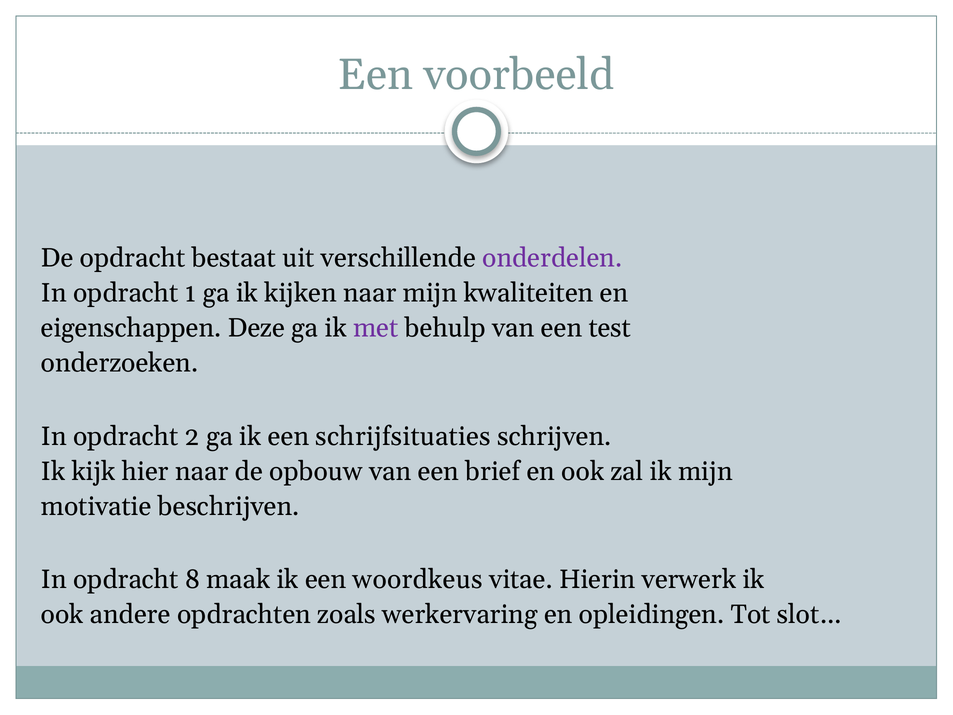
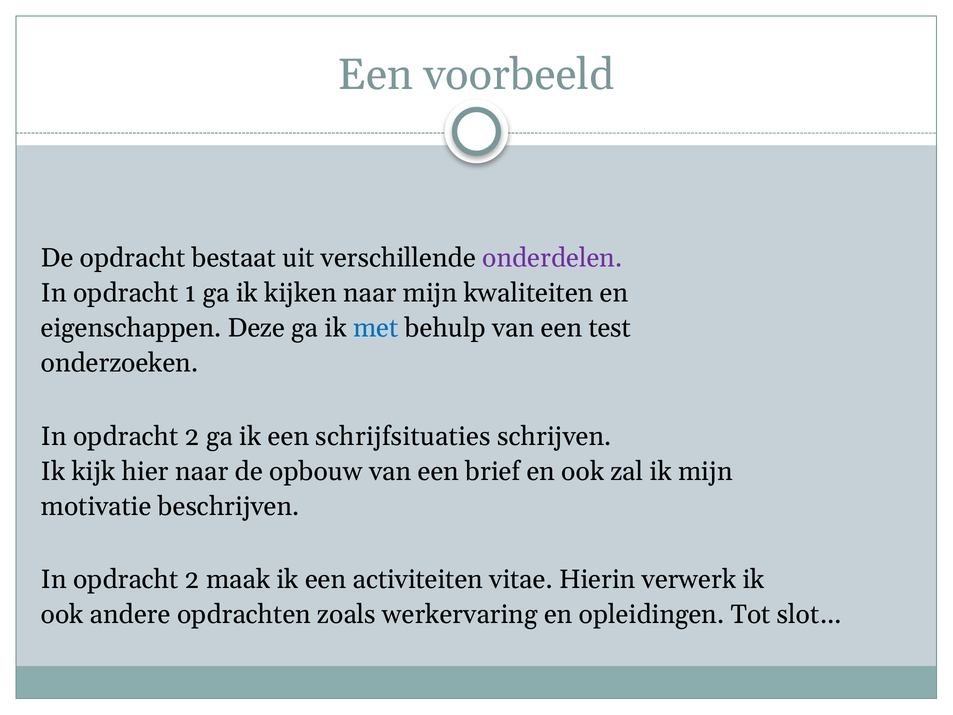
met colour: purple -> blue (376, 328)
8: 8 -> 2 (192, 579)
woordkeus: woordkeus -> activiteiten (418, 579)
